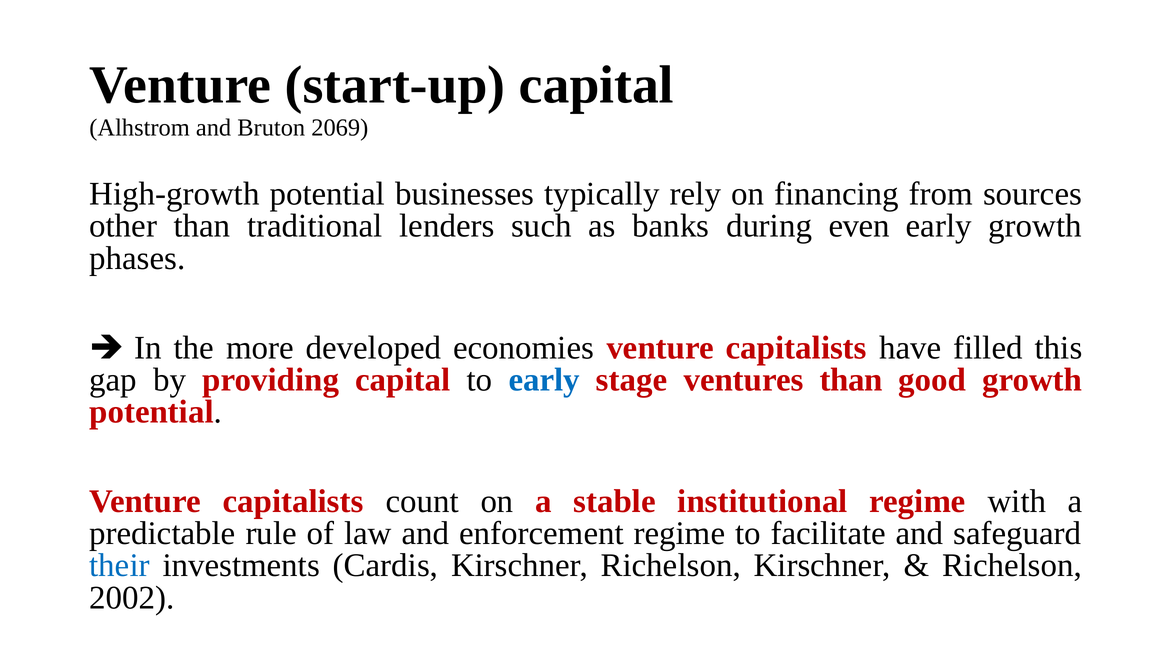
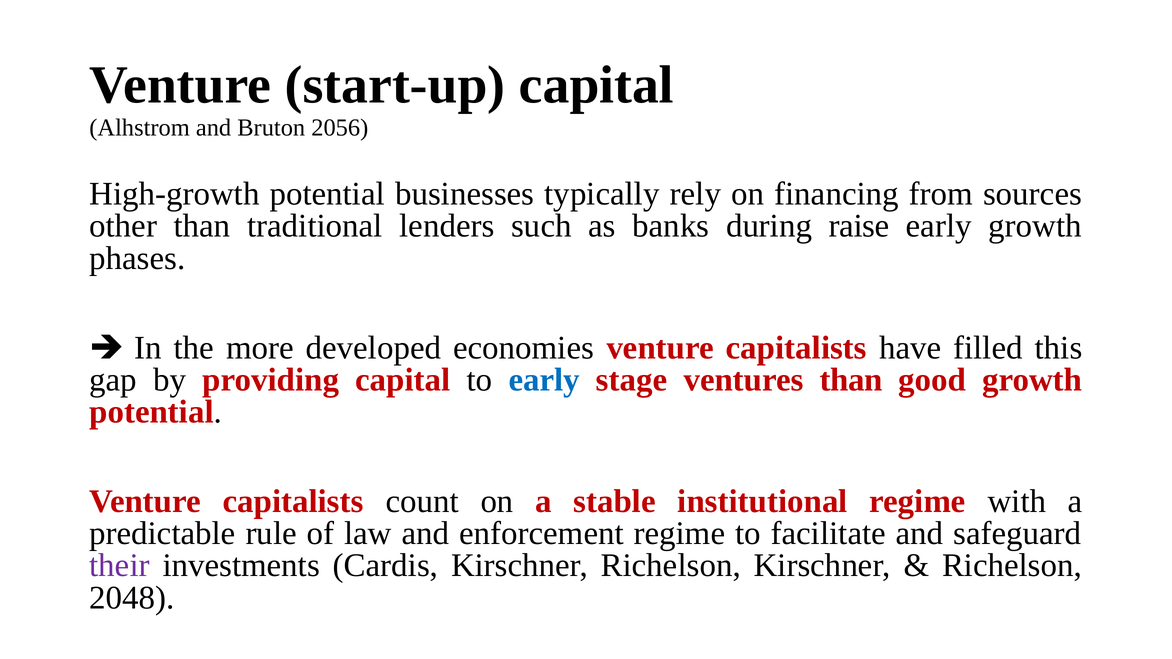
2069: 2069 -> 2056 (340, 128)
even: even -> raise (859, 226)
their colour: blue -> purple (120, 566)
2002: 2002 -> 2048 (132, 598)
